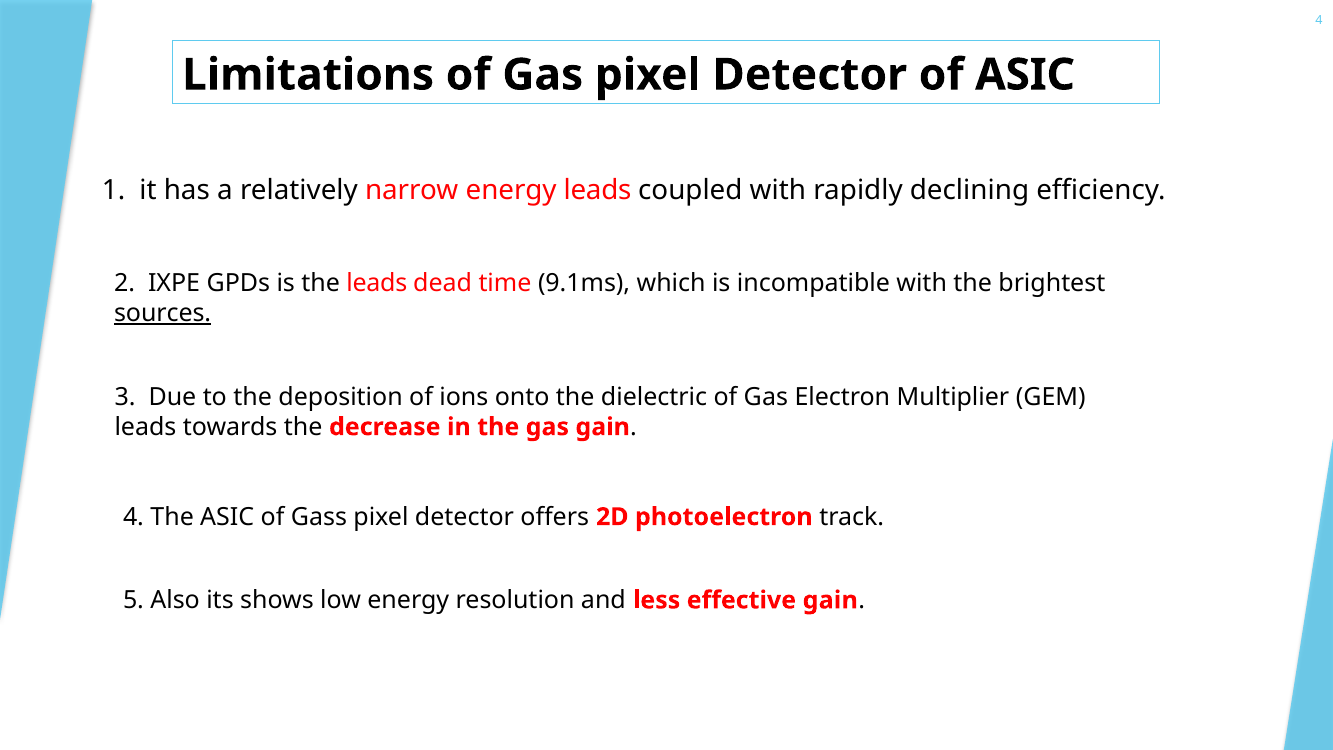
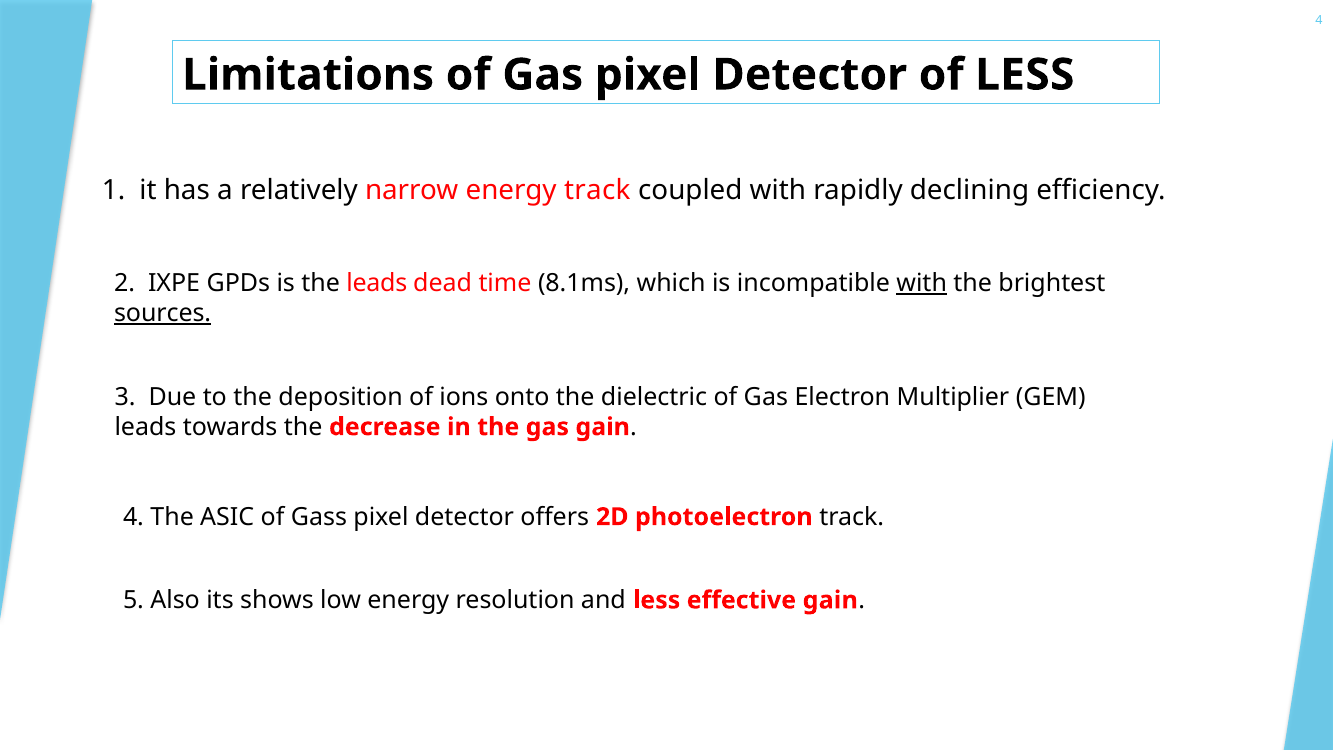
of ASIC: ASIC -> LESS (1025, 75)
energy leads: leads -> track (597, 191)
9.1ms: 9.1ms -> 8.1ms (584, 283)
with underline: none -> present (922, 283)
